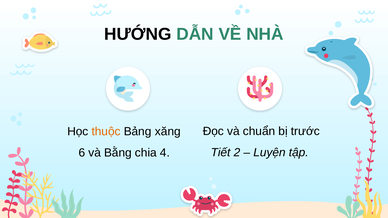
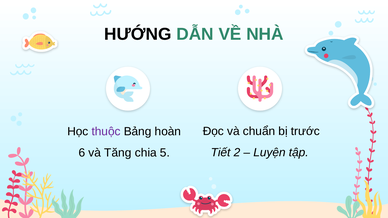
thuộc colour: orange -> purple (106, 132)
xăng: xăng -> hoàn (168, 132)
Bằng: Bằng -> Tăng (118, 153)
4: 4 -> 5 (165, 153)
